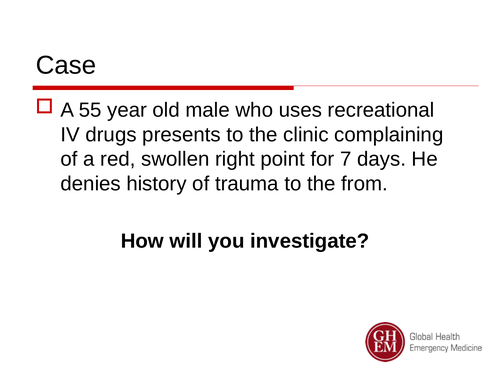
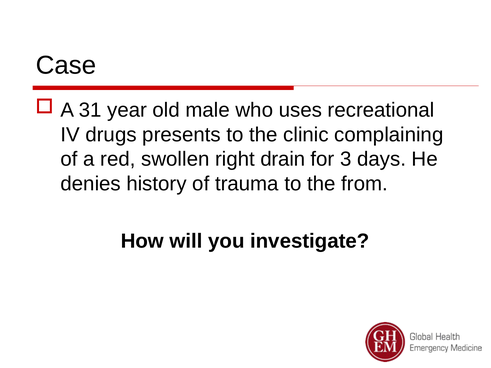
55: 55 -> 31 (90, 110)
point: point -> drain (283, 159)
7: 7 -> 3 (346, 159)
